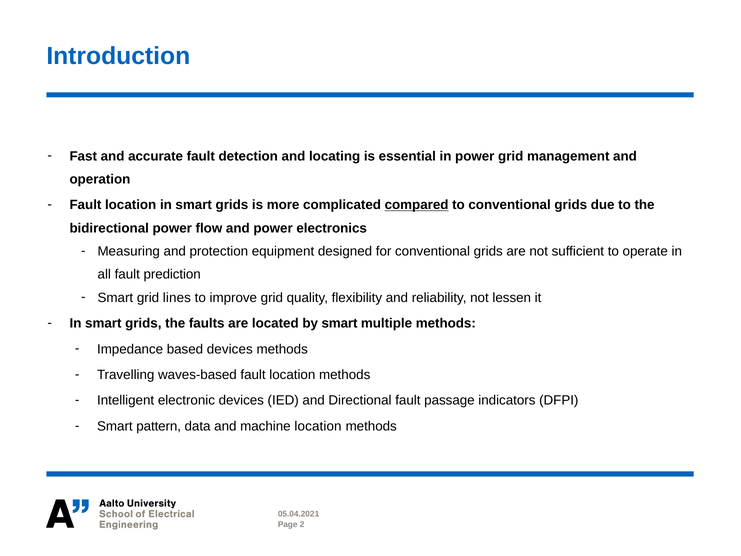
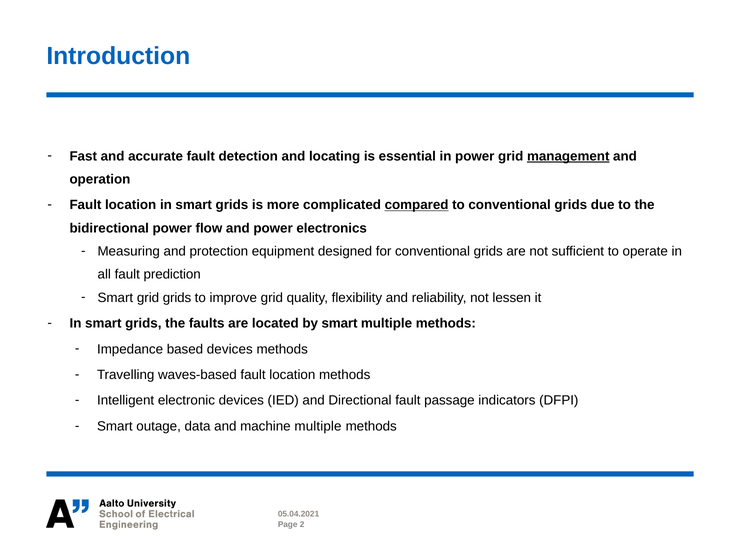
management underline: none -> present (568, 156)
grid lines: lines -> grids (177, 297)
pattern: pattern -> outage (159, 426)
machine location: location -> multiple (318, 426)
